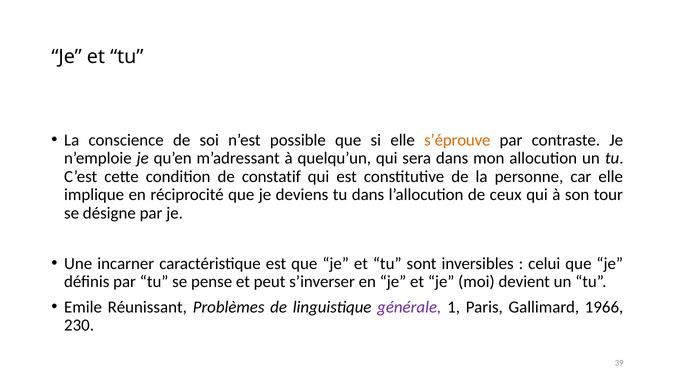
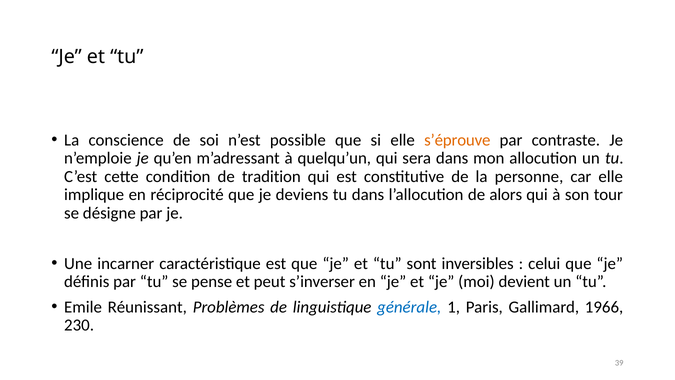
constatif: constatif -> tradition (271, 176)
ceux: ceux -> alors (506, 195)
générale colour: purple -> blue (409, 307)
